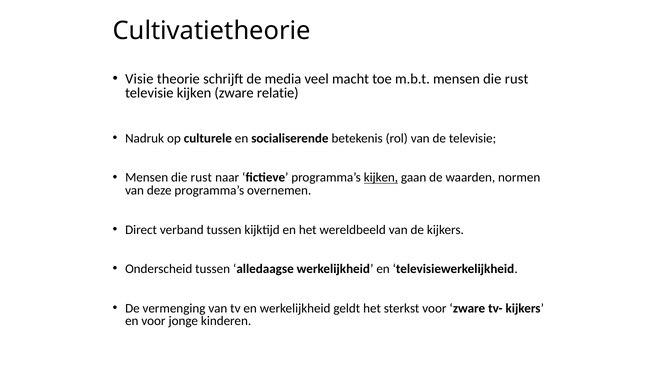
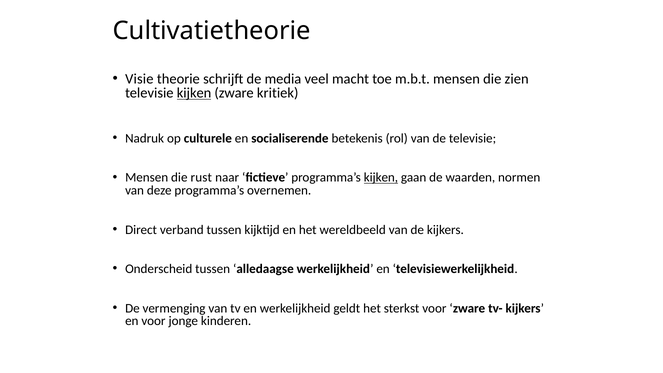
m.b.t mensen die rust: rust -> zien (517, 79)
kijken underline: none -> present (194, 93)
relatie: relatie -> kritiek (278, 93)
